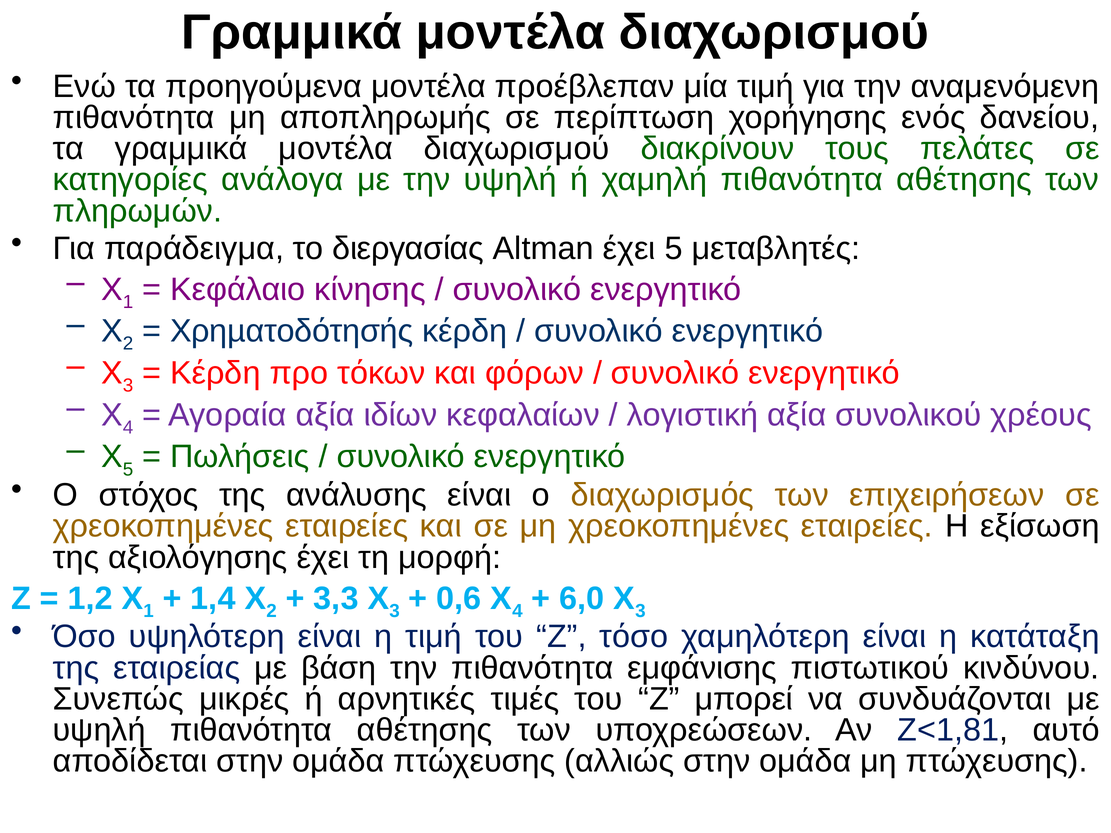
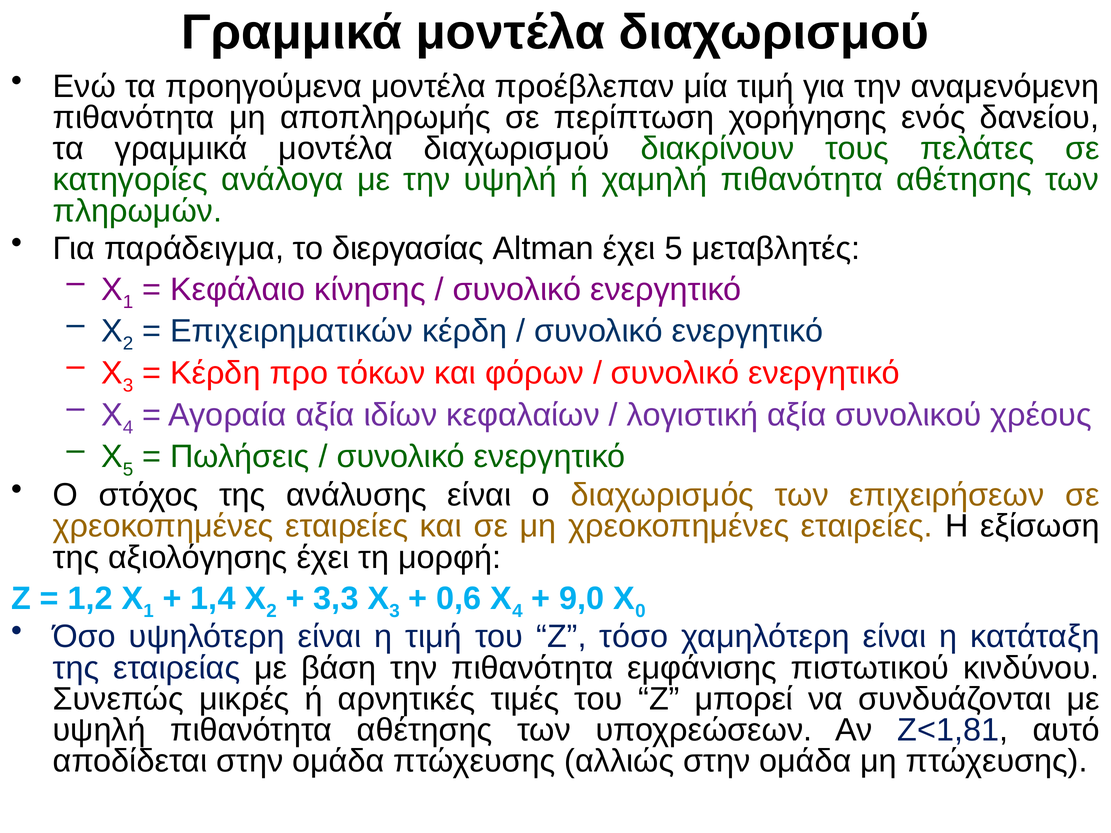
Χρηµατοδότησής: Χρηµατοδότησής -> Επιχειρηματικών (291, 331)
6,0: 6,0 -> 9,0 (582, 599)
3: 3 -> 0 (640, 611)
